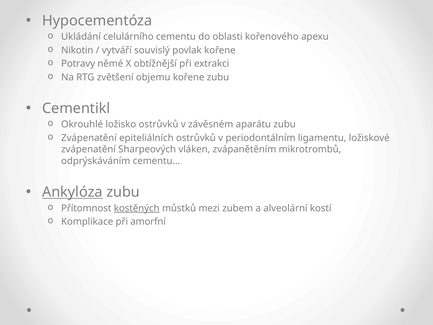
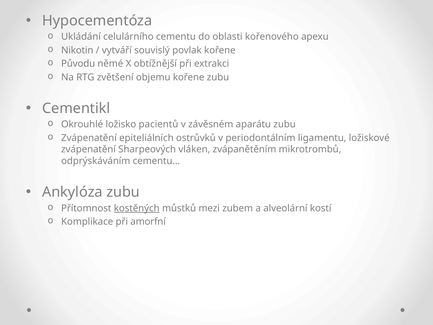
Potravy: Potravy -> Původu (78, 64)
ložisko ostrůvků: ostrůvků -> pacientů (158, 124)
Ankylóza underline: present -> none (72, 192)
